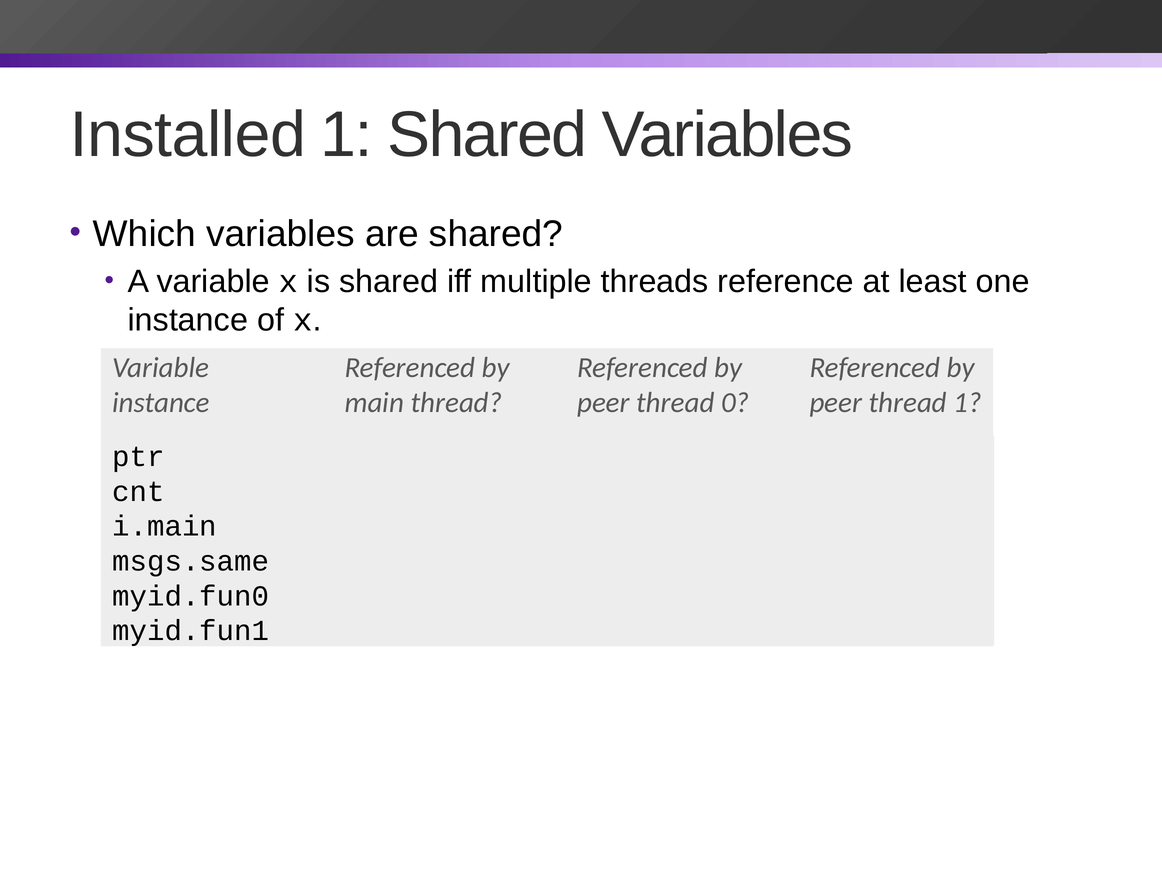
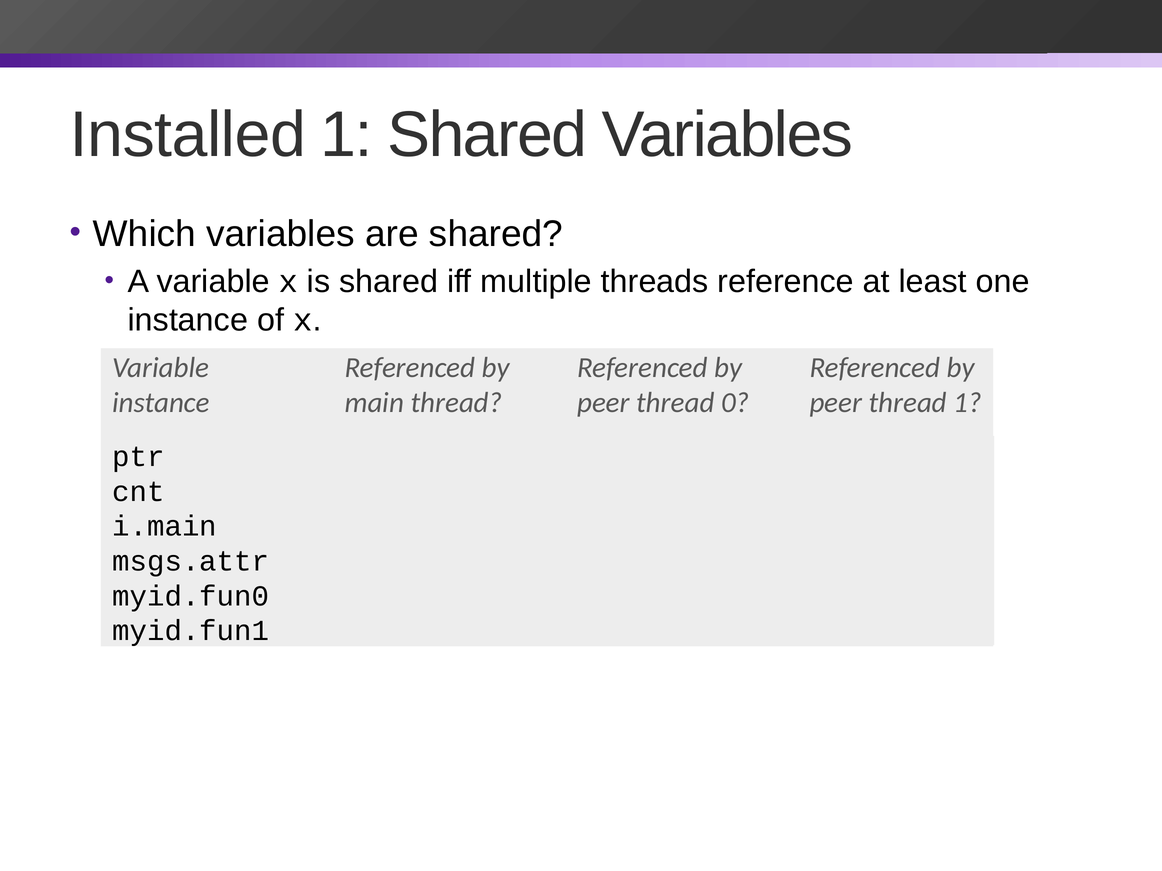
msgs.same: msgs.same -> msgs.attr (191, 561)
